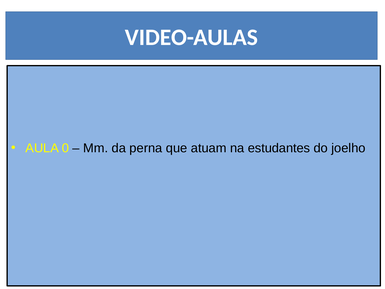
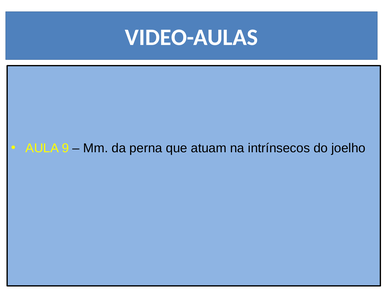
0: 0 -> 9 (65, 148)
estudantes: estudantes -> intrínsecos (279, 148)
